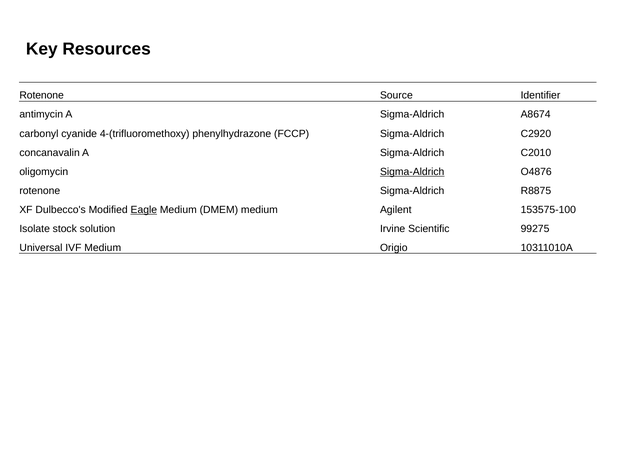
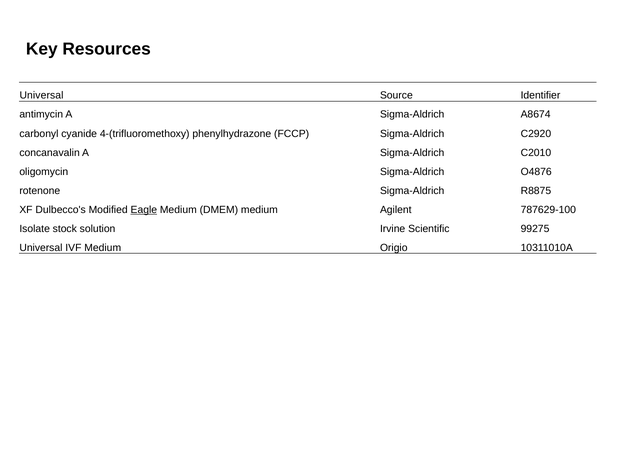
Rotenone: Rotenone -> Universal (42, 96)
Sigma-Aldrich underline: present -> none (412, 172)
153575-100: 153575-100 -> 787629-100 (548, 210)
